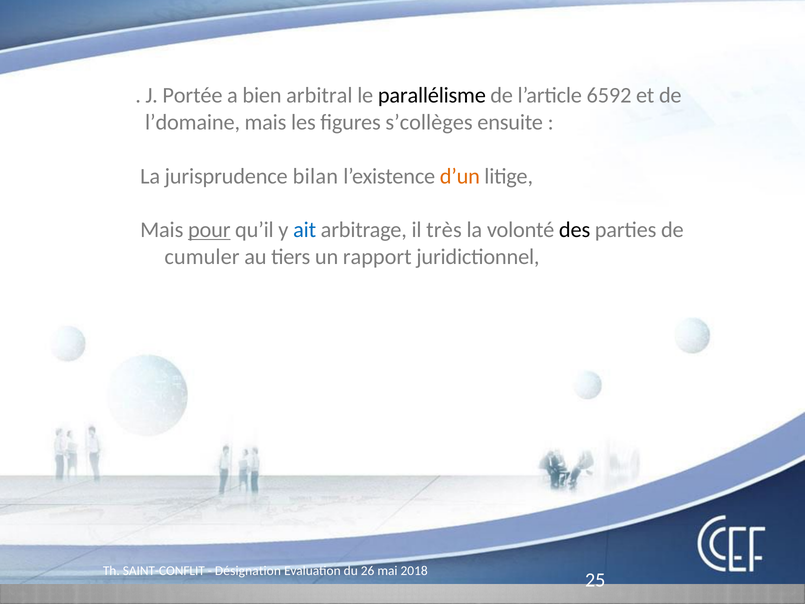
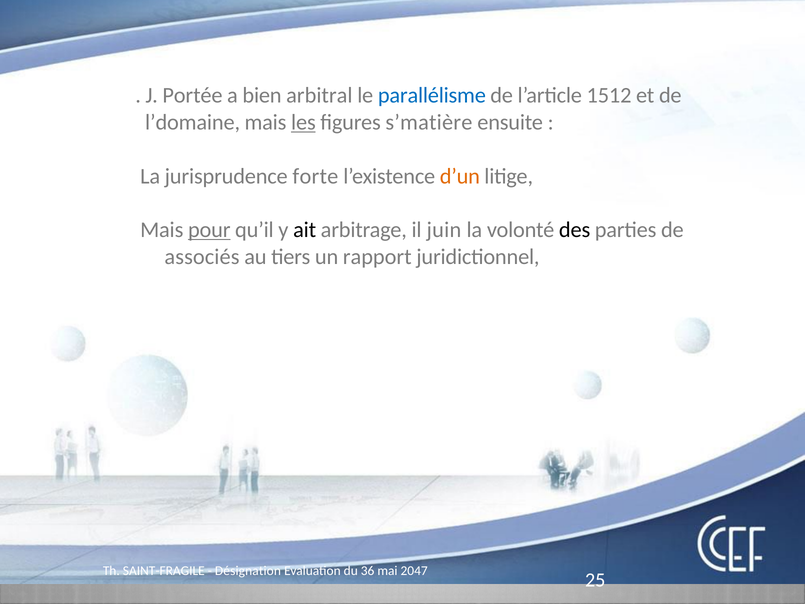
parallélisme colour: black -> blue (432, 96)
6592: 6592 -> 1512 (609, 96)
les underline: none -> present (303, 122)
s’collèges: s’collèges -> s’matière (429, 122)
bilan: bilan -> forte (315, 176)
ait colour: blue -> black (305, 230)
très: très -> juin (444, 230)
cumuler: cumuler -> associés (202, 257)
SAINT-CONFLIT: SAINT-CONFLIT -> SAINT-FRAGILE (164, 570)
26: 26 -> 36 (368, 570)
2018: 2018 -> 2047 (414, 570)
